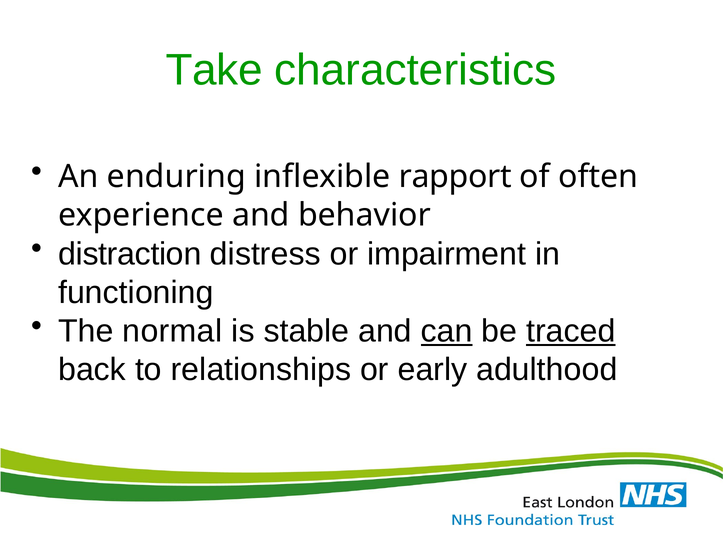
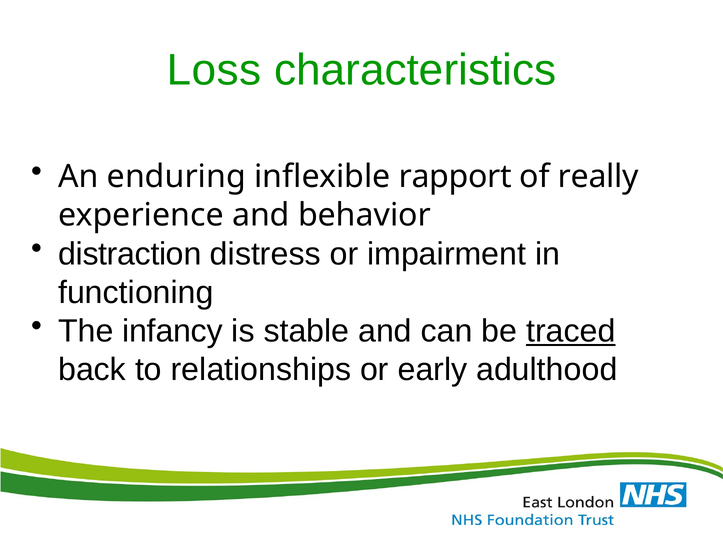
Take: Take -> Loss (214, 70)
often: often -> really (598, 176)
normal: normal -> infancy (173, 331)
can underline: present -> none (447, 331)
